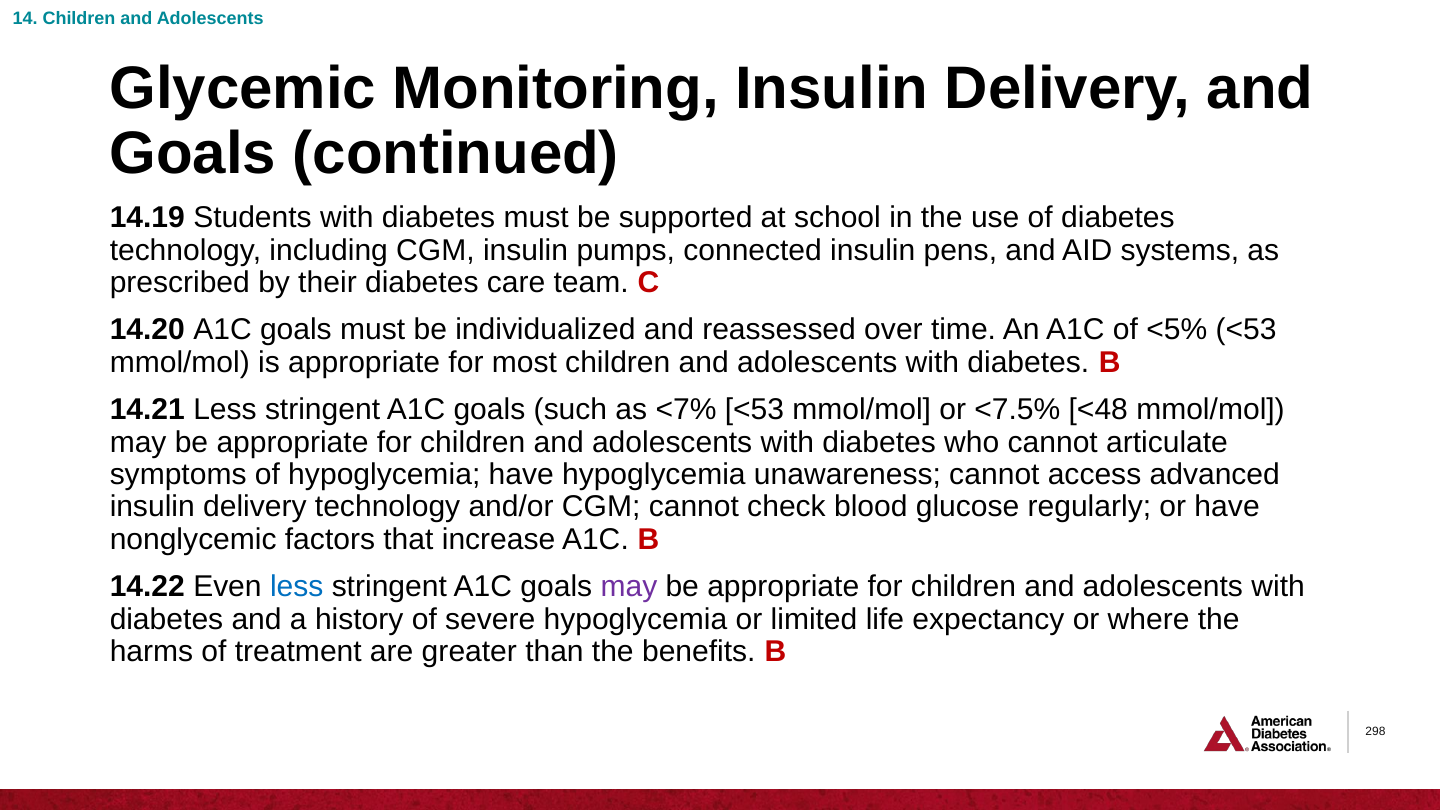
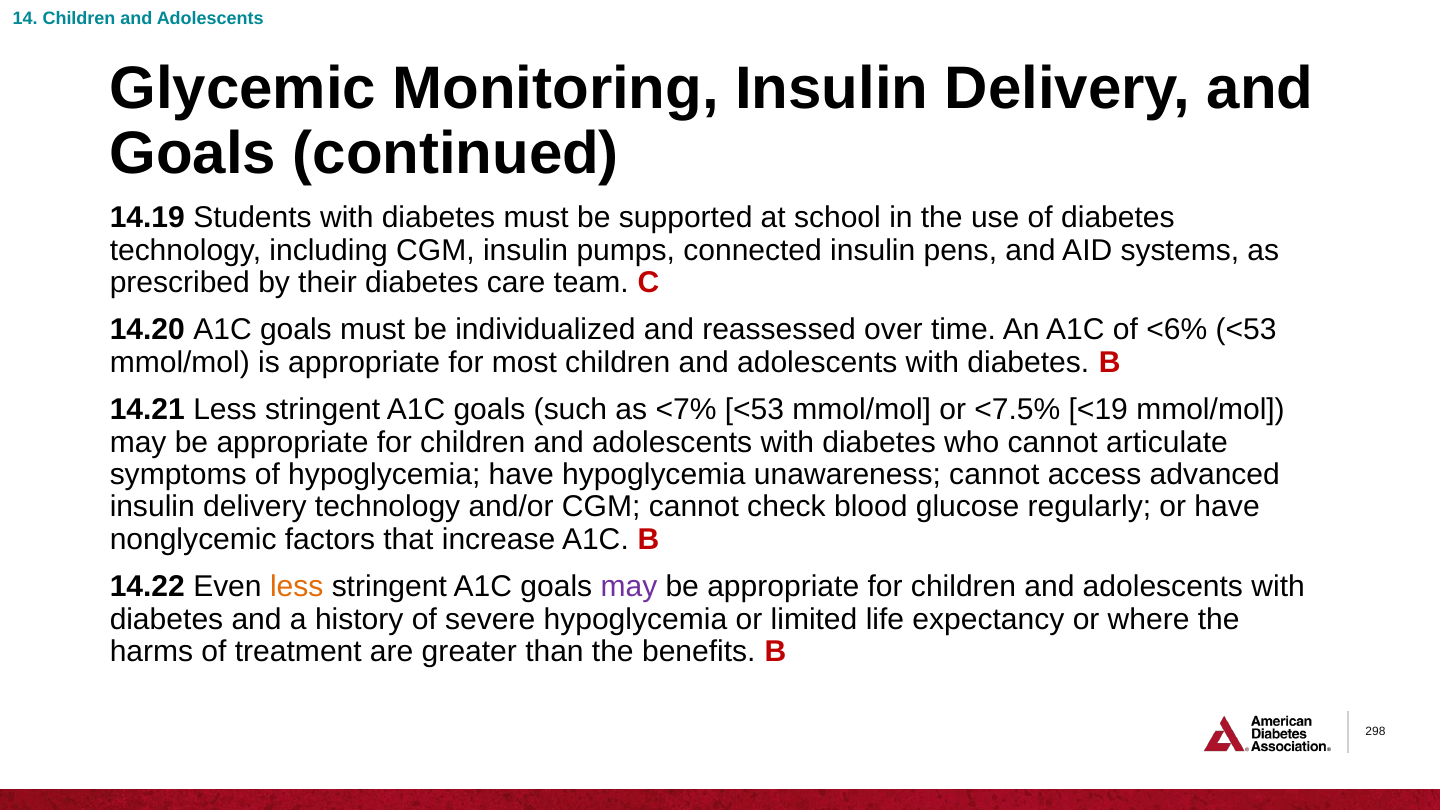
<5%: <5% -> <6% (1177, 330)
<48: <48 -> <19 (1098, 410)
less colour: blue -> orange (297, 587)
